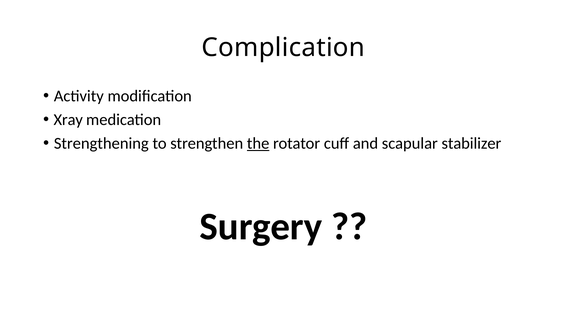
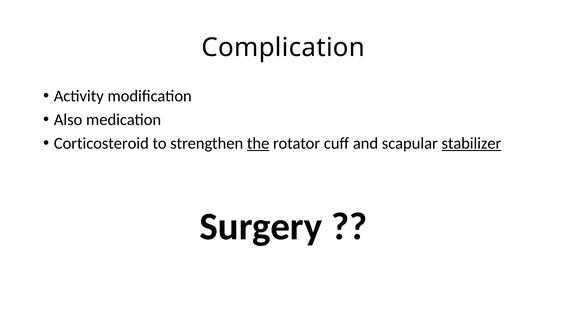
Xray: Xray -> Also (68, 120)
Strengthening: Strengthening -> Corticosteroid (101, 143)
stabilizer underline: none -> present (471, 143)
